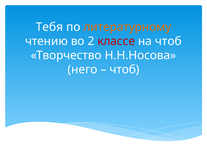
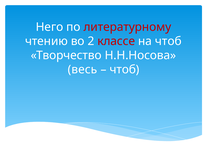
Тебя: Тебя -> Него (49, 27)
литературному colour: orange -> red (127, 27)
него: него -> весь (83, 69)
